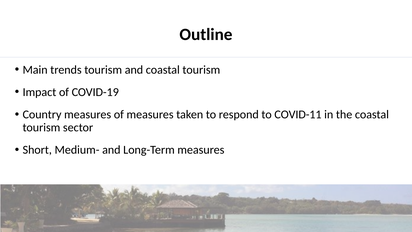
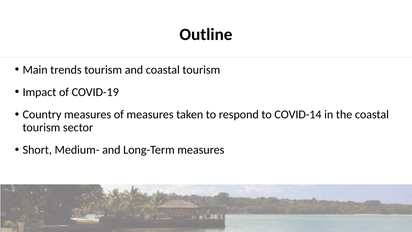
COVID-11: COVID-11 -> COVID-14 (298, 114)
